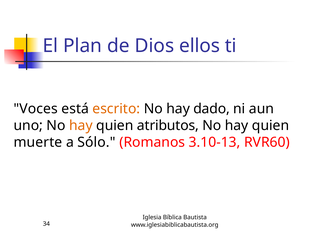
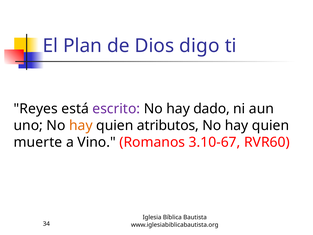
ellos: ellos -> digo (199, 46)
Voces: Voces -> Reyes (36, 109)
escrito colour: orange -> purple (116, 109)
Sólo: Sólo -> Vino (97, 142)
3.10-13: 3.10-13 -> 3.10-67 (215, 142)
